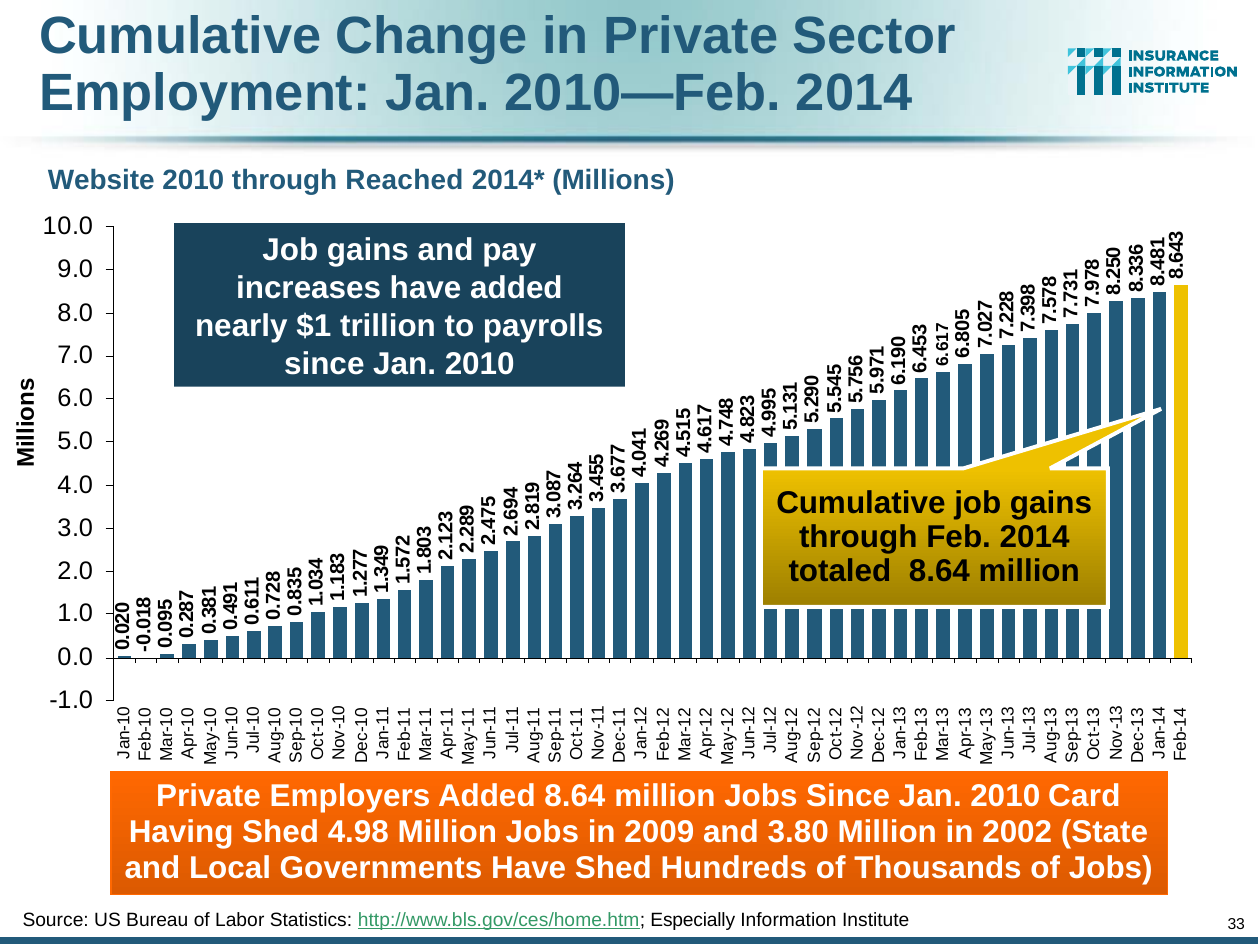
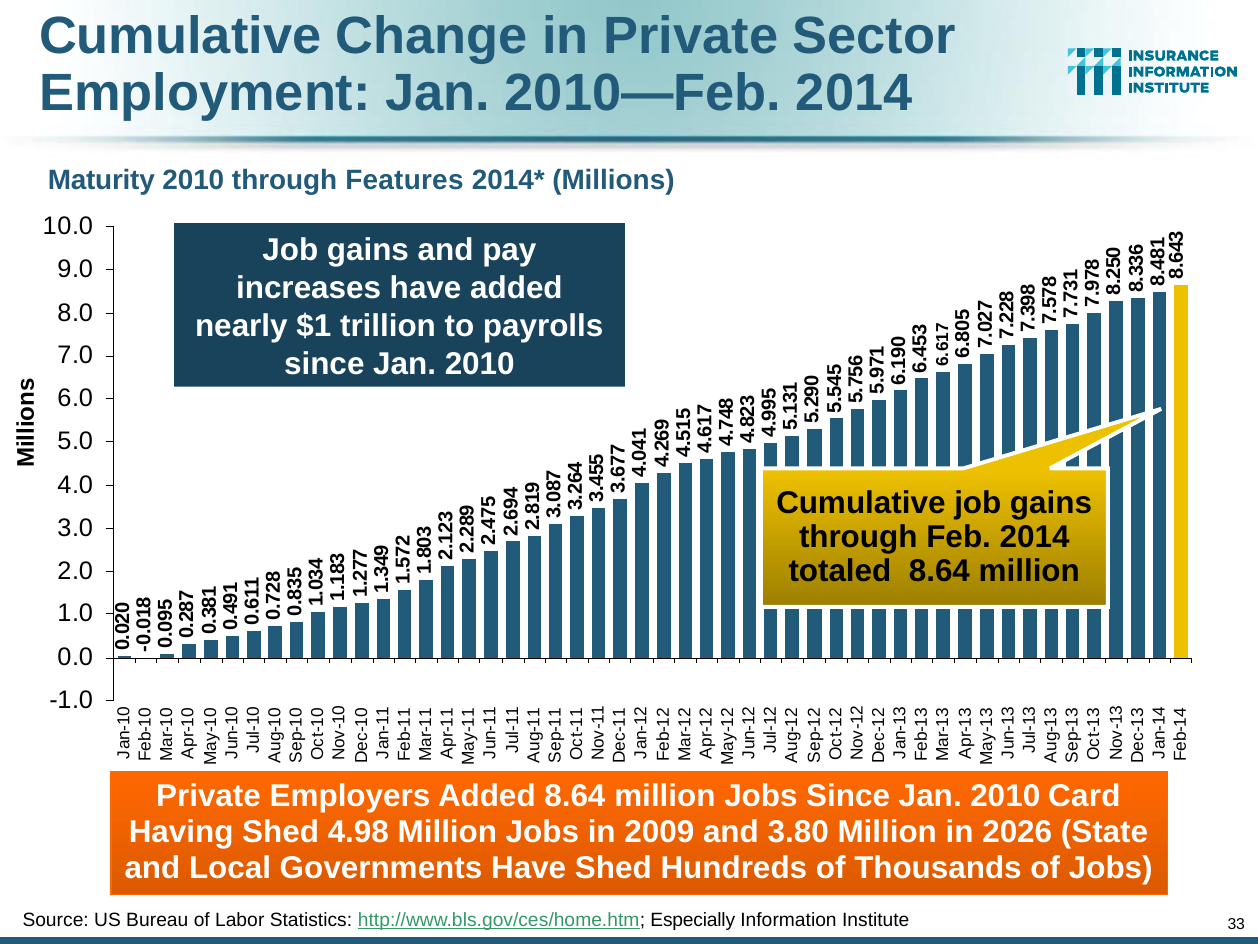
Website: Website -> Maturity (101, 180)
Reached: Reached -> Features (404, 180)
2002: 2002 -> 2026 (1017, 832)
